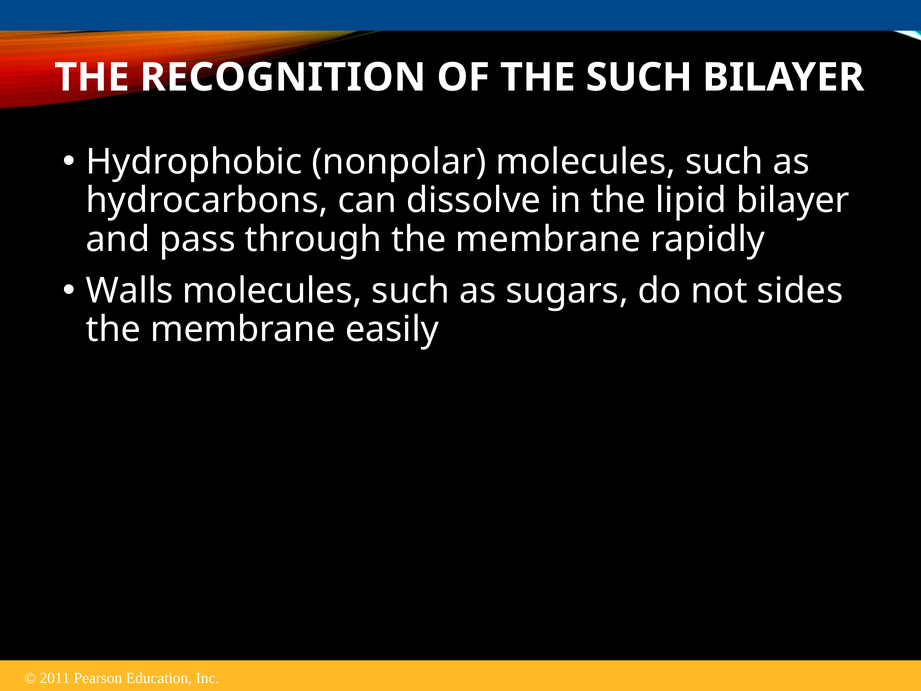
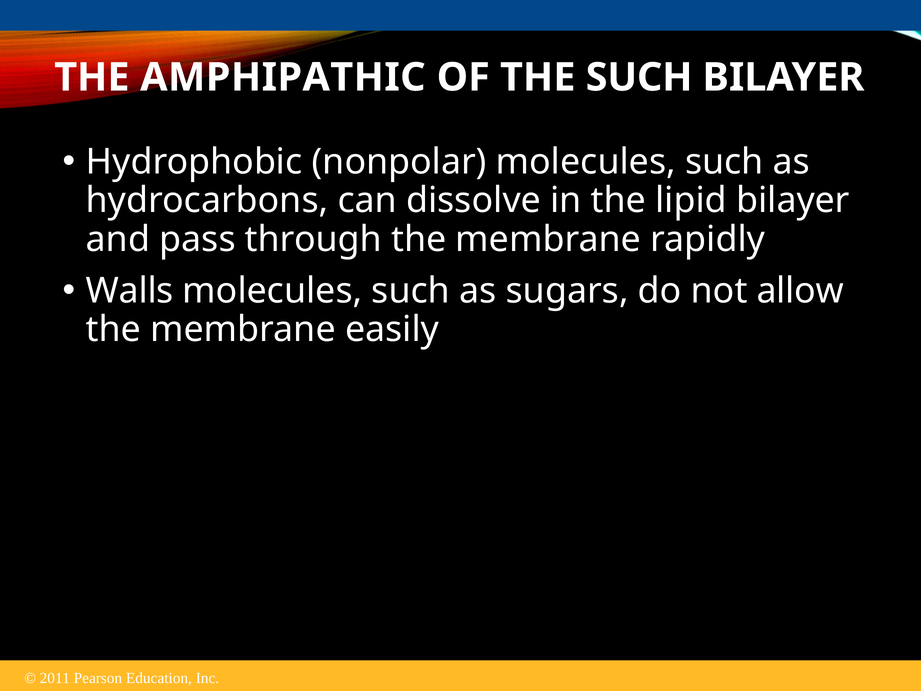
RECOGNITION: RECOGNITION -> AMPHIPATHIC (283, 77)
sides: sides -> allow (800, 291)
